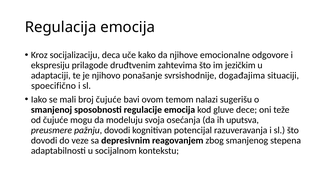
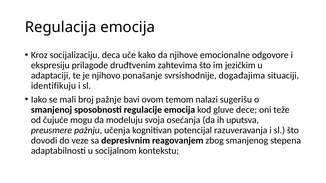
spoecifično: spoecifično -> identifikuju (53, 86)
broj čujuće: čujuće -> pažnje (109, 100)
pažnju dovodi: dovodi -> učenja (117, 130)
